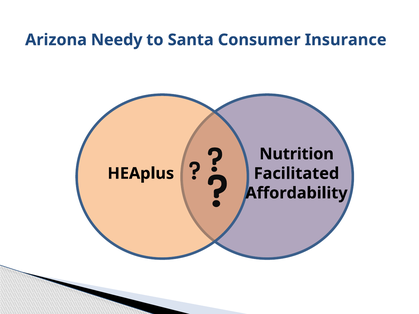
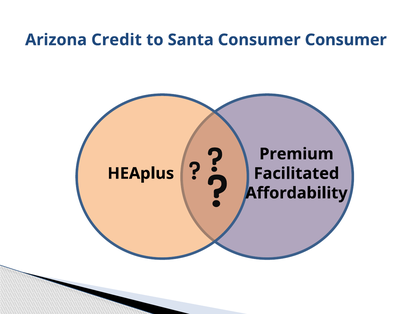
Needy: Needy -> Credit (117, 40)
Consumer Insurance: Insurance -> Consumer (346, 40)
Nutrition: Nutrition -> Premium (297, 154)
